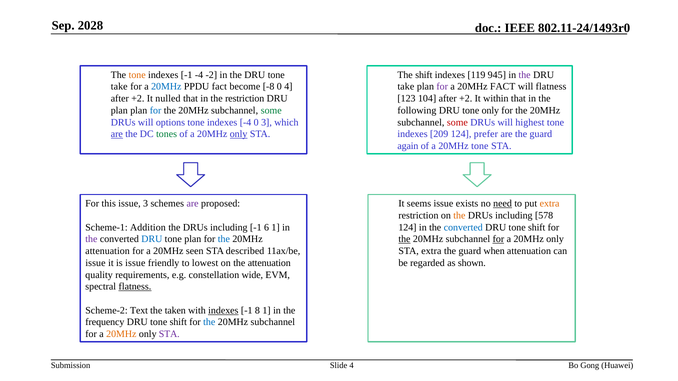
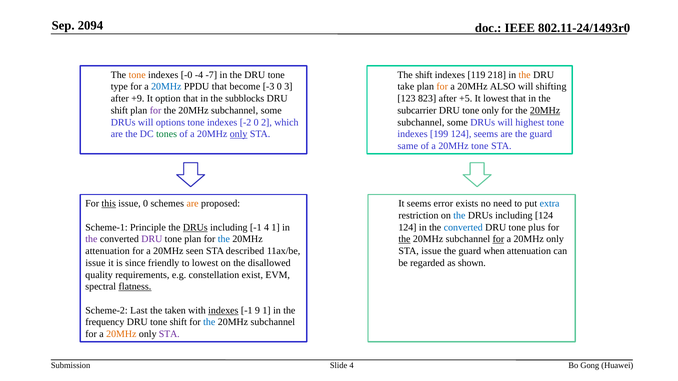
2028: 2028 -> 2094 (90, 25)
-1: -1 -> -0 (187, 75)
-2: -2 -> -7 (211, 75)
945: 945 -> 218 (497, 75)
the colour: purple -> orange (525, 75)
take: take -> type (119, 87)
PPDU fact: fact -> that (219, 87)
-8: -8 -> -3 (269, 87)
0 4: 4 -> 3 (288, 87)
for colour: purple -> orange (442, 87)
20MHz FACT: FACT -> ALSO (503, 87)
will flatness: flatness -> shifting (551, 87)
+2: +2 -> +9 (138, 99)
nulled: nulled -> option (168, 99)
the restriction: restriction -> subblocks (245, 99)
104: 104 -> 823 (427, 99)
+2: +2 -> +5 (466, 99)
It within: within -> lowest (496, 99)
plan: plan -> shift (119, 111)
for colour: blue -> purple (156, 111)
some colour: green -> black (271, 111)
following: following -> subcarrier (417, 111)
20MHz underline: none -> present (545, 111)
indexes -4: -4 -> -2 (245, 122)
0 3: 3 -> 2 (267, 122)
some colour: red -> black (457, 122)
are underline: present -> none (117, 134)
209: 209 -> 199 (439, 134)
124 prefer: prefer -> seems (486, 134)
again: again -> same (408, 146)
this underline: none -> present (109, 204)
issue 3: 3 -> 0 (146, 204)
are colour: purple -> orange (193, 204)
seems issue: issue -> error (443, 204)
need underline: present -> none (503, 204)
extra colour: orange -> blue (550, 204)
the colour: orange -> blue (459, 216)
including 578: 578 -> 124 (544, 216)
Addition: Addition -> Principle (148, 228)
DRUs underline: none -> present (195, 228)
-1 6: 6 -> 4 (267, 228)
shift: shift -> plus (537, 228)
DRU colour: blue -> purple (152, 239)
STA extra: extra -> issue (431, 251)
is issue: issue -> since (135, 263)
the attenuation: attenuation -> disallowed (269, 263)
wide: wide -> exist (252, 275)
Text: Text -> Last (139, 311)
8: 8 -> 9 (257, 311)
